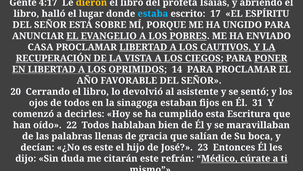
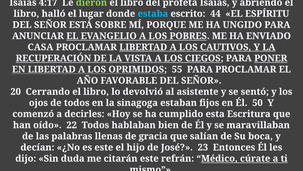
Gente: Gente -> Isaías (23, 3)
dieron colour: yellow -> light green (91, 3)
17: 17 -> 44 (215, 14)
14: 14 -> 55 (177, 69)
31: 31 -> 50 (257, 103)
